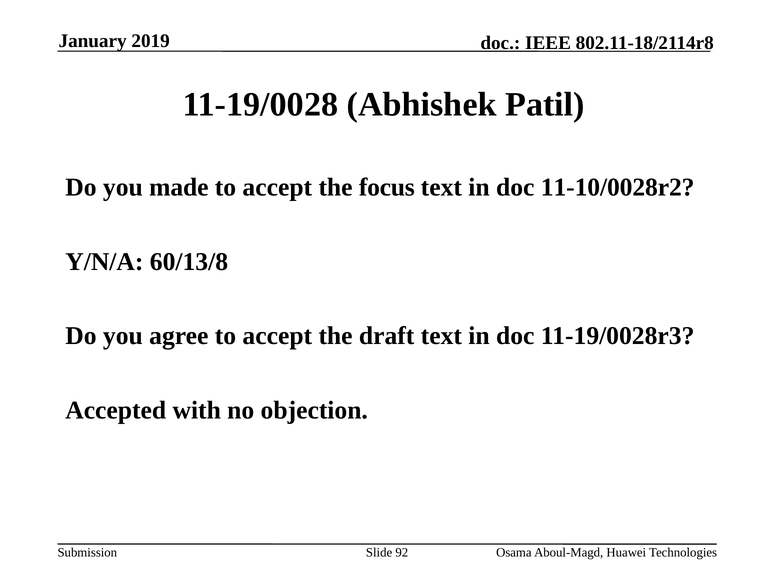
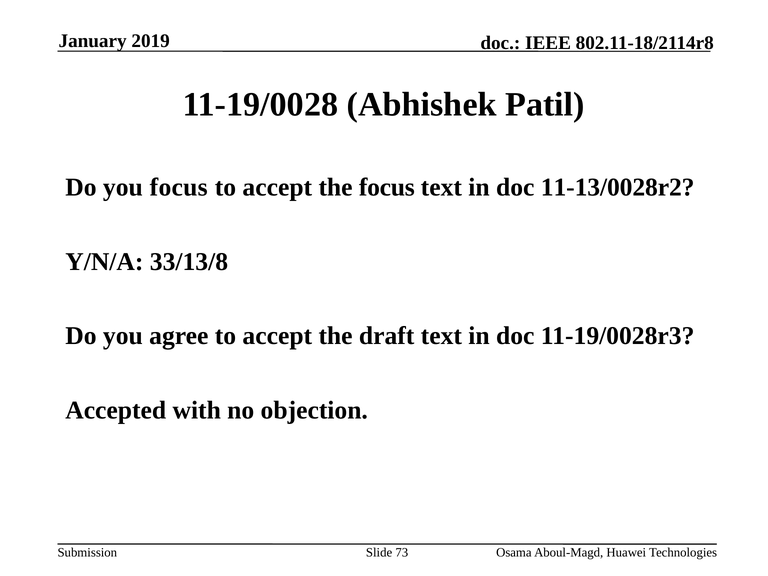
you made: made -> focus (179, 187)
11-10/0028r2: 11-10/0028r2 -> 11-13/0028r2 (618, 187)
60/13/8: 60/13/8 -> 33/13/8 (189, 262)
92: 92 -> 73 (402, 552)
